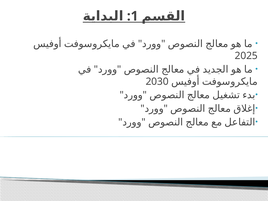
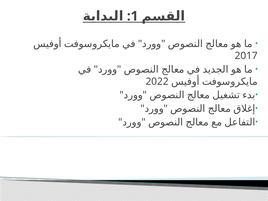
2025: 2025 -> 2017 (246, 56)
2030: 2030 -> 2022 (157, 81)
